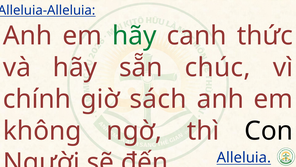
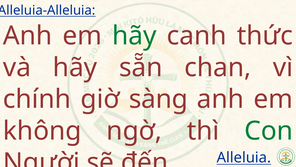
chúc: chúc -> chan (218, 67)
sách: sách -> sàng (158, 99)
Con colour: black -> green (269, 131)
